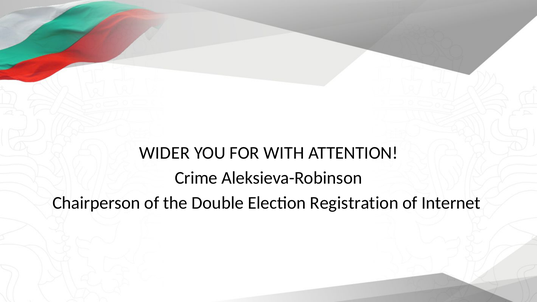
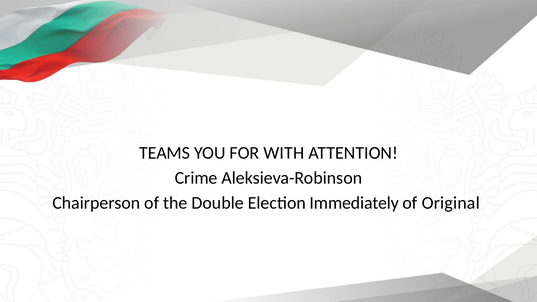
WIDER: WIDER -> TEAMS (165, 153)
Registration: Registration -> Immediately (354, 203)
Internet: Internet -> Original (451, 203)
